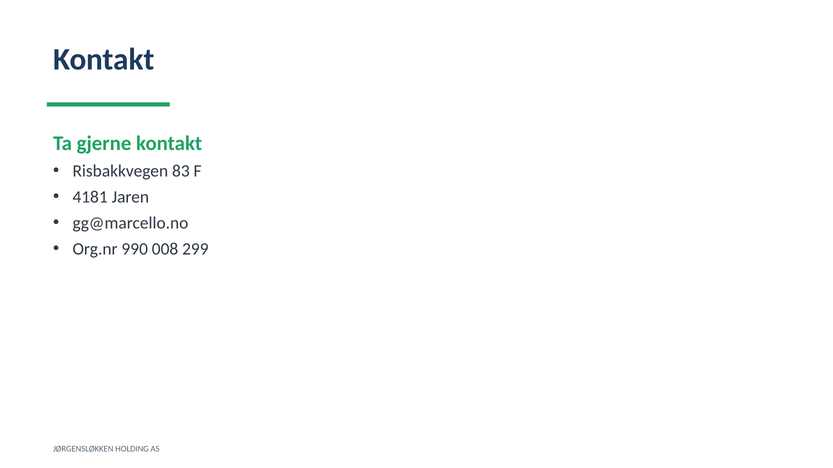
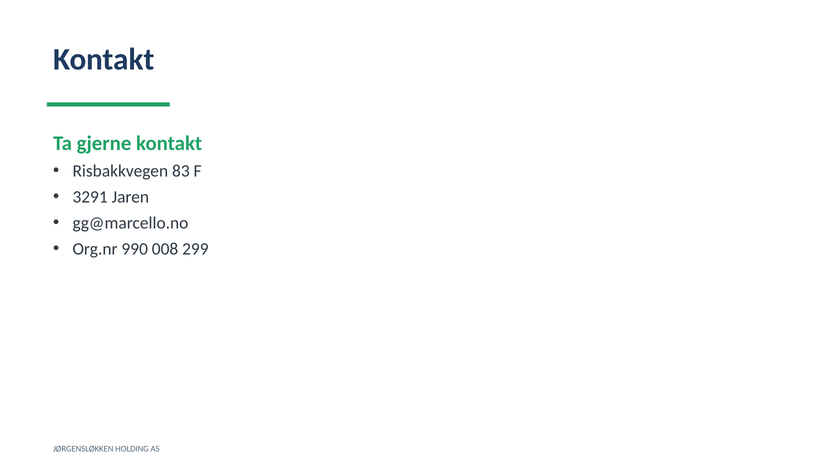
4181: 4181 -> 3291 (90, 197)
